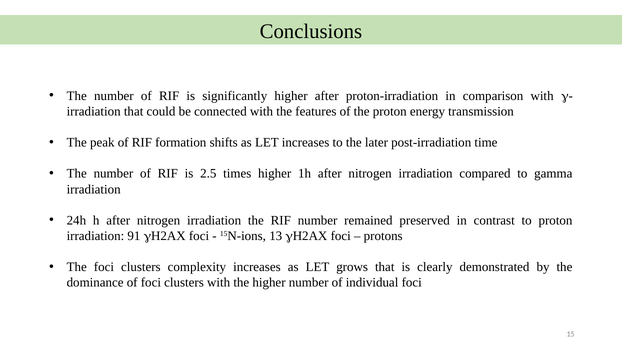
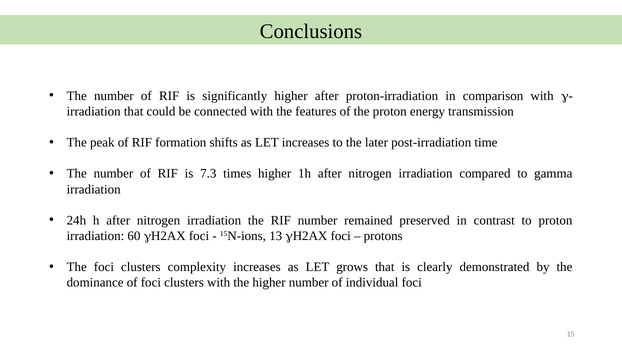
2.5: 2.5 -> 7.3 (208, 174)
91: 91 -> 60 (134, 236)
